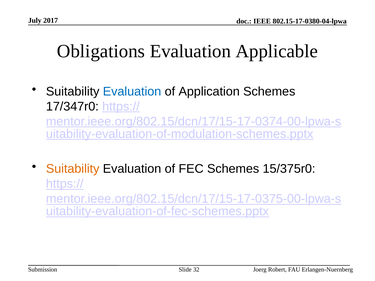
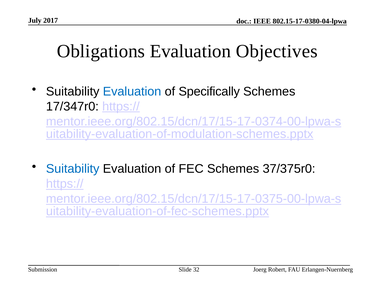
Applicable: Applicable -> Objectives (277, 51)
Application: Application -> Specifically (209, 92)
Suitability colour: orange -> blue (73, 169)
15/375r0: 15/375r0 -> 37/375r0 (289, 169)
